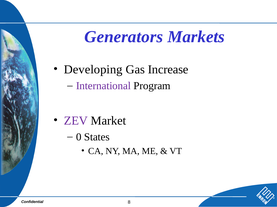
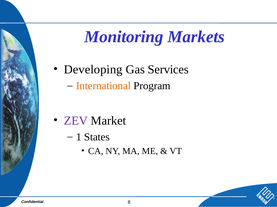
Generators: Generators -> Monitoring (124, 37)
Increase: Increase -> Services (168, 70)
International colour: purple -> orange (103, 86)
0: 0 -> 1 (79, 137)
